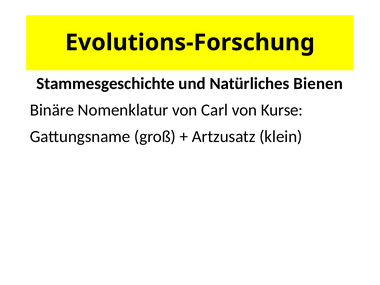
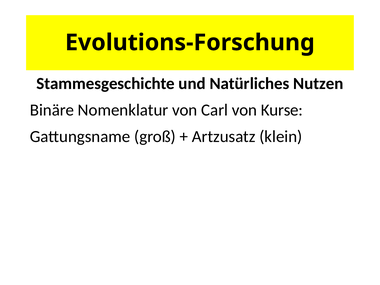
Bienen: Bienen -> Nutzen (318, 83)
